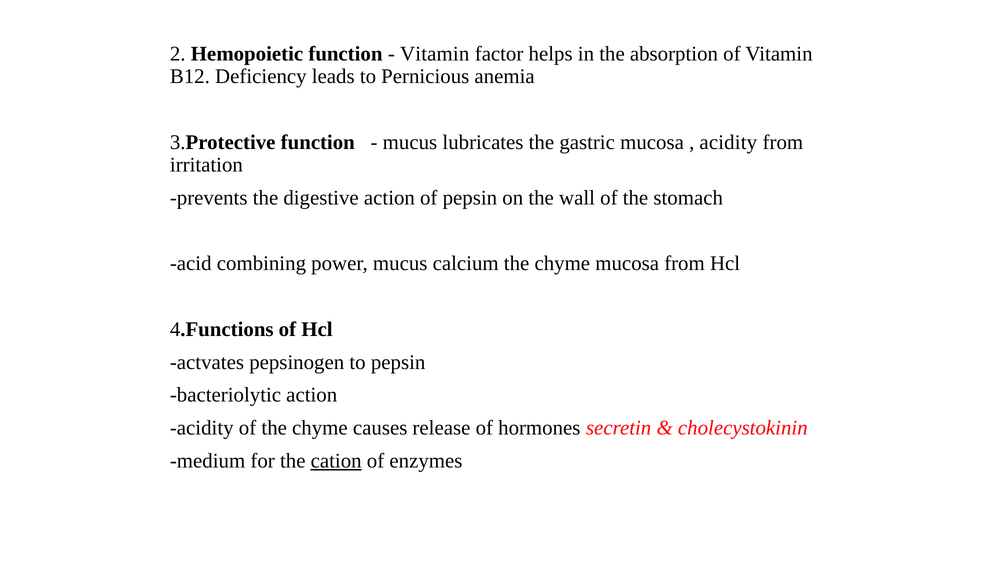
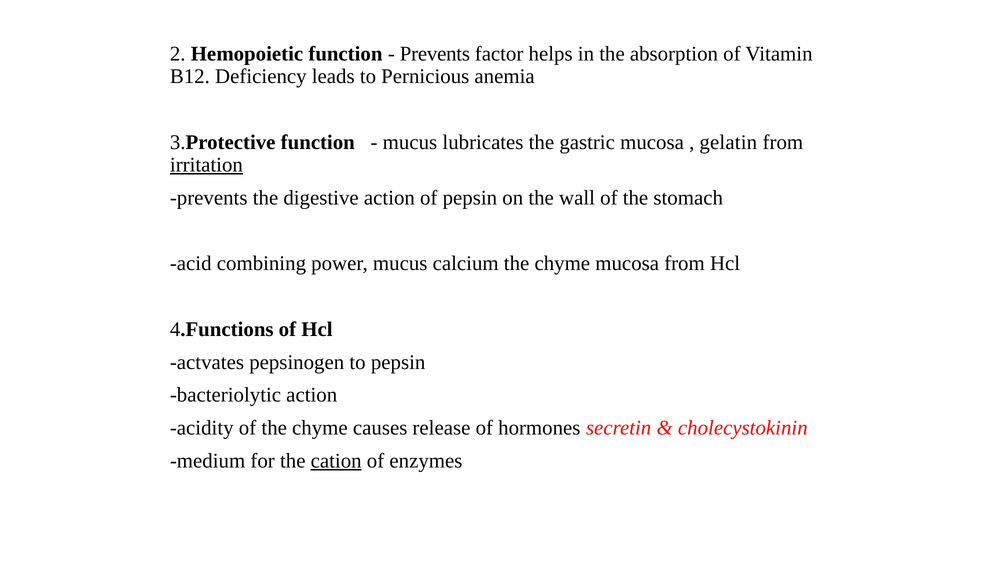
Vitamin: Vitamin -> Prevents (435, 54)
acidity: acidity -> gelatin (728, 142)
irritation underline: none -> present (206, 165)
